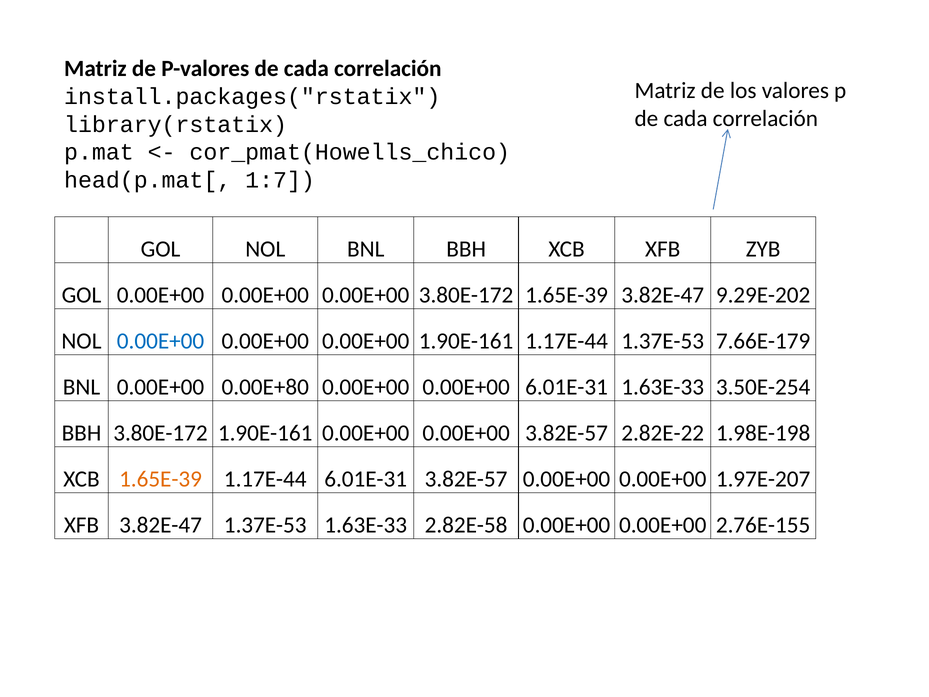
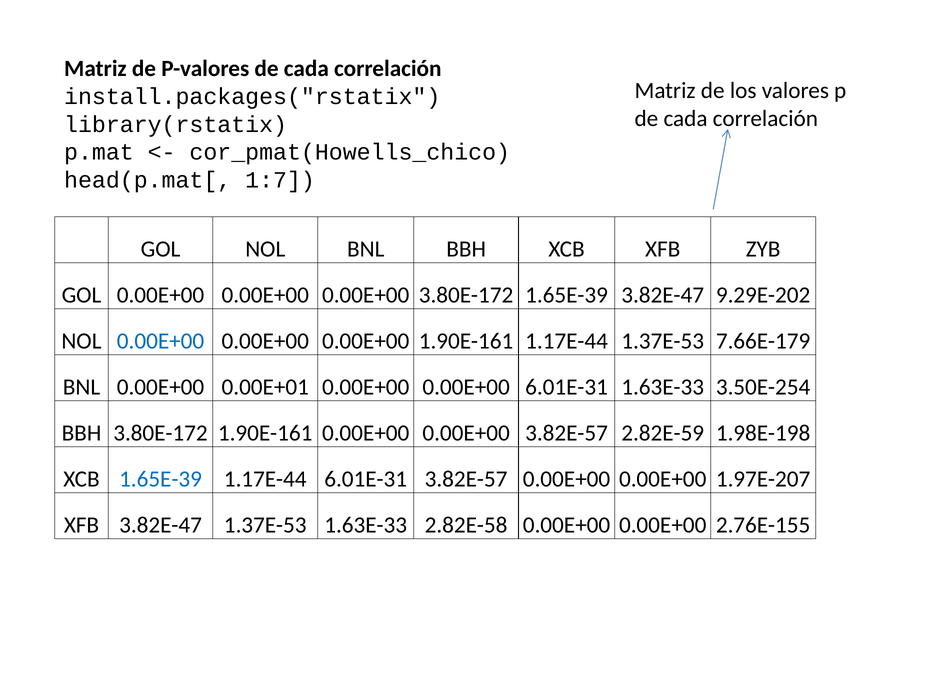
0.00E+80: 0.00E+80 -> 0.00E+01 (265, 387)
2.82E-22: 2.82E-22 -> 2.82E-59 (663, 433)
1.65E-39 colour: orange -> blue (161, 479)
